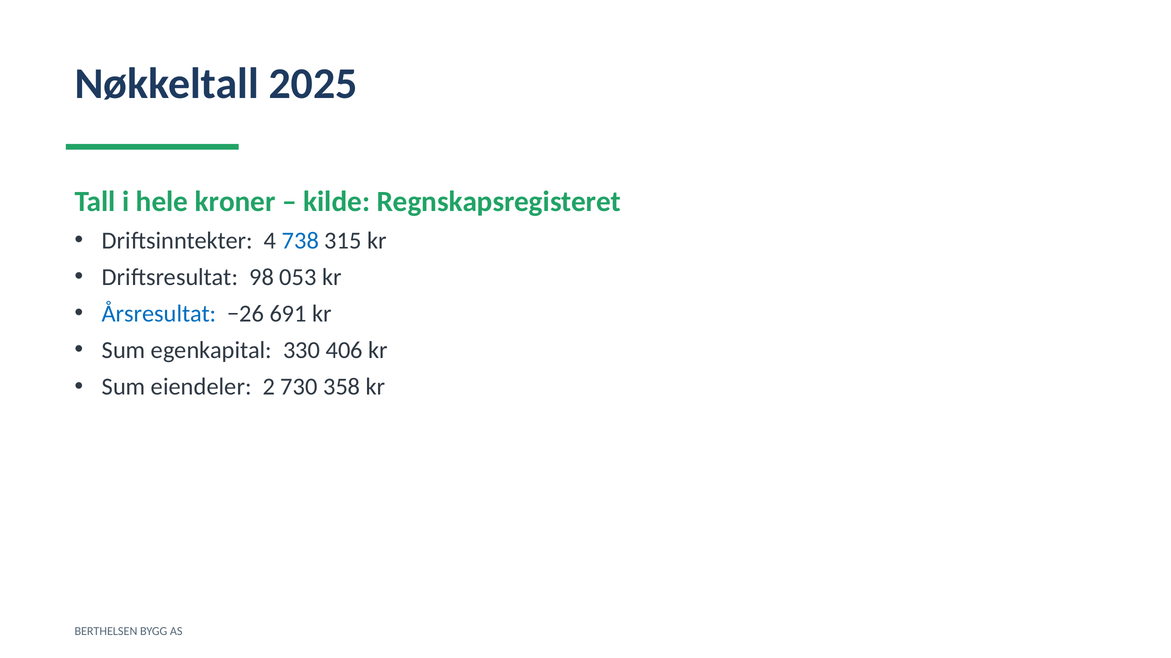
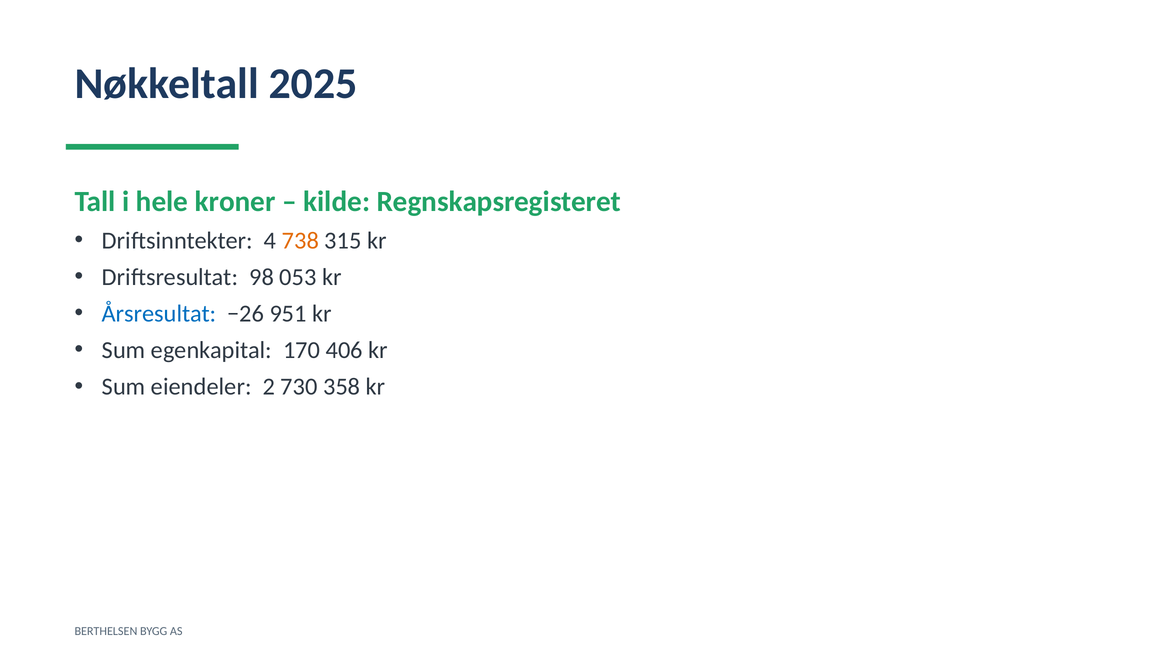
738 colour: blue -> orange (300, 241)
691: 691 -> 951 (288, 314)
330: 330 -> 170 (302, 351)
